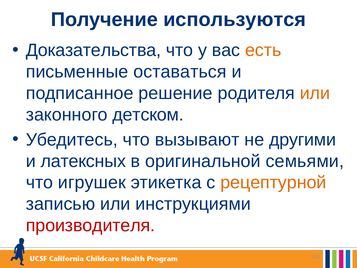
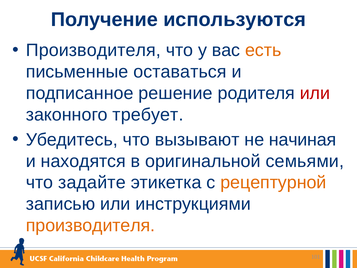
Доказательства: Доказательства -> Производителя (93, 50)
или colour: orange -> red (315, 93)
детском: детском -> требует (148, 115)
другими: другими -> начиная (303, 140)
латексных: латексных -> находятся (83, 161)
игрушек: игрушек -> задайте (92, 182)
производителя colour: red -> orange (90, 225)
